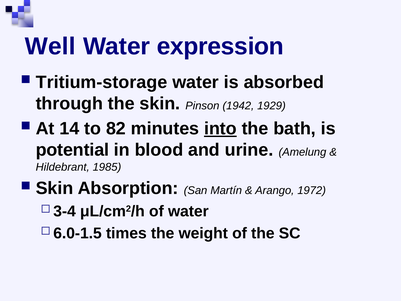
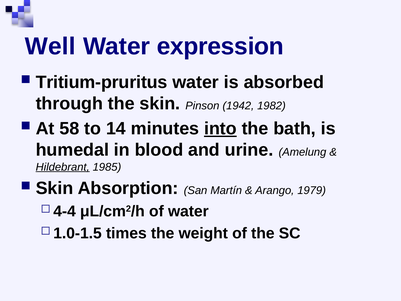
Tritium-storage: Tritium-storage -> Tritium-pruritus (102, 82)
1929: 1929 -> 1982 (271, 106)
14: 14 -> 58 (69, 129)
82: 82 -> 14 (116, 129)
potential: potential -> humedal (72, 150)
Hildebrant underline: none -> present (63, 167)
1972: 1972 -> 1979 (312, 190)
3-4: 3-4 -> 4-4 (65, 211)
6.0-1.5: 6.0-1.5 -> 1.0-1.5 (78, 233)
